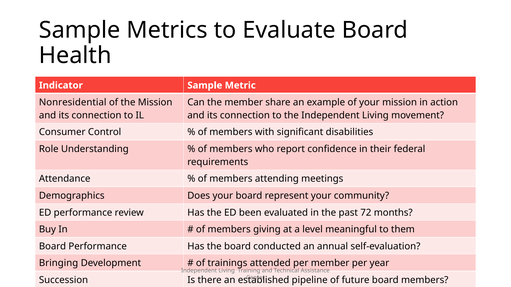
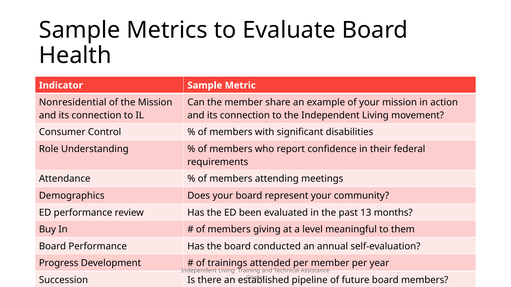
72: 72 -> 13 (366, 213)
Bringing: Bringing -> Progress (59, 264)
